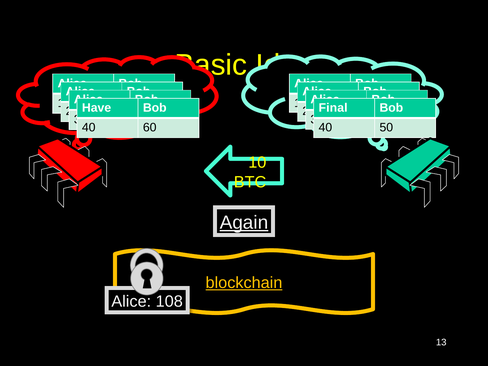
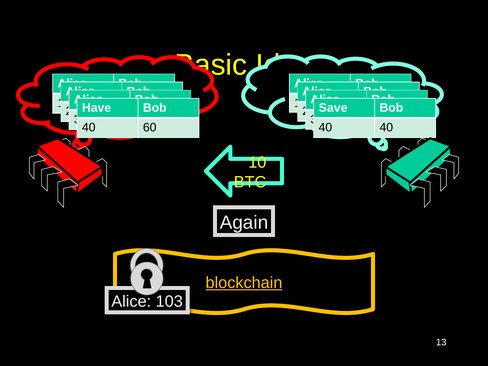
Final: Final -> Save (333, 108)
40 50: 50 -> 40 (386, 128)
Again underline: present -> none (244, 223)
108: 108 -> 103 (169, 301)
